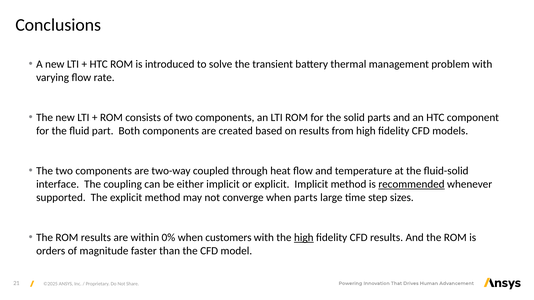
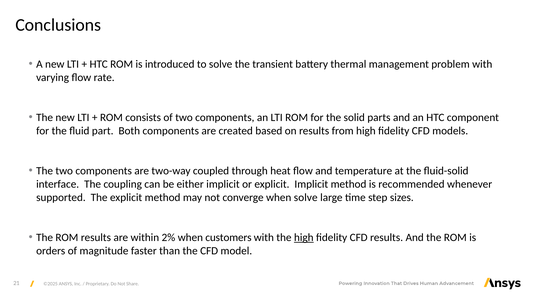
recommended underline: present -> none (411, 184)
when parts: parts -> solve (306, 198)
0%: 0% -> 2% (168, 238)
